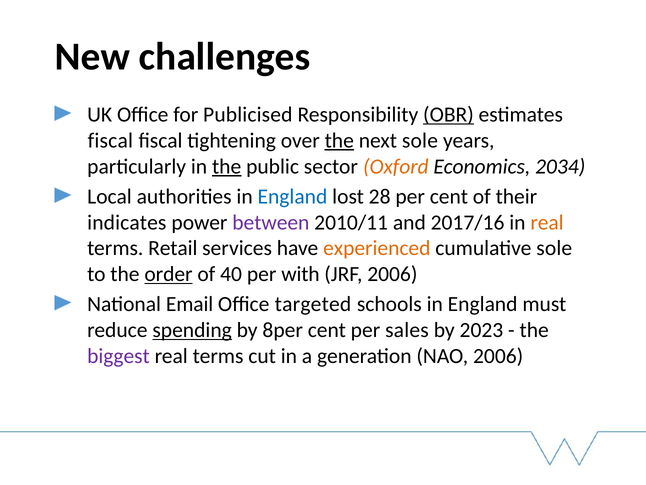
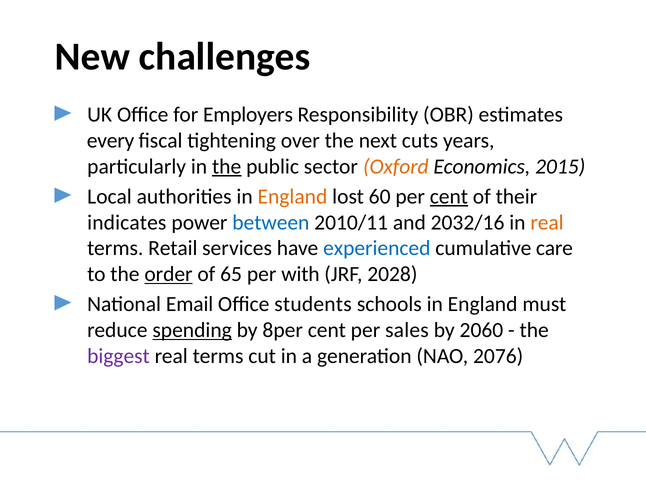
Publicised: Publicised -> Employers (248, 115)
OBR underline: present -> none (448, 115)
fiscal: fiscal -> every (111, 140)
the underline: present -> none (339, 140)
next sole: sole -> cuts (420, 140)
2034: 2034 -> 2015 (560, 166)
England colour: blue -> orange (292, 196)
28: 28 -> 60 (380, 196)
cent underline: none -> present (449, 196)
between colour: purple -> blue (271, 222)
2017/16: 2017/16 -> 2032/16 (468, 222)
experienced colour: orange -> blue (377, 248)
cumulative sole: sole -> care (554, 248)
40: 40 -> 65 (231, 274)
JRF 2006: 2006 -> 2028 (392, 274)
targeted: targeted -> students (313, 304)
2023: 2023 -> 2060 (481, 330)
NAO 2006: 2006 -> 2076 (498, 356)
